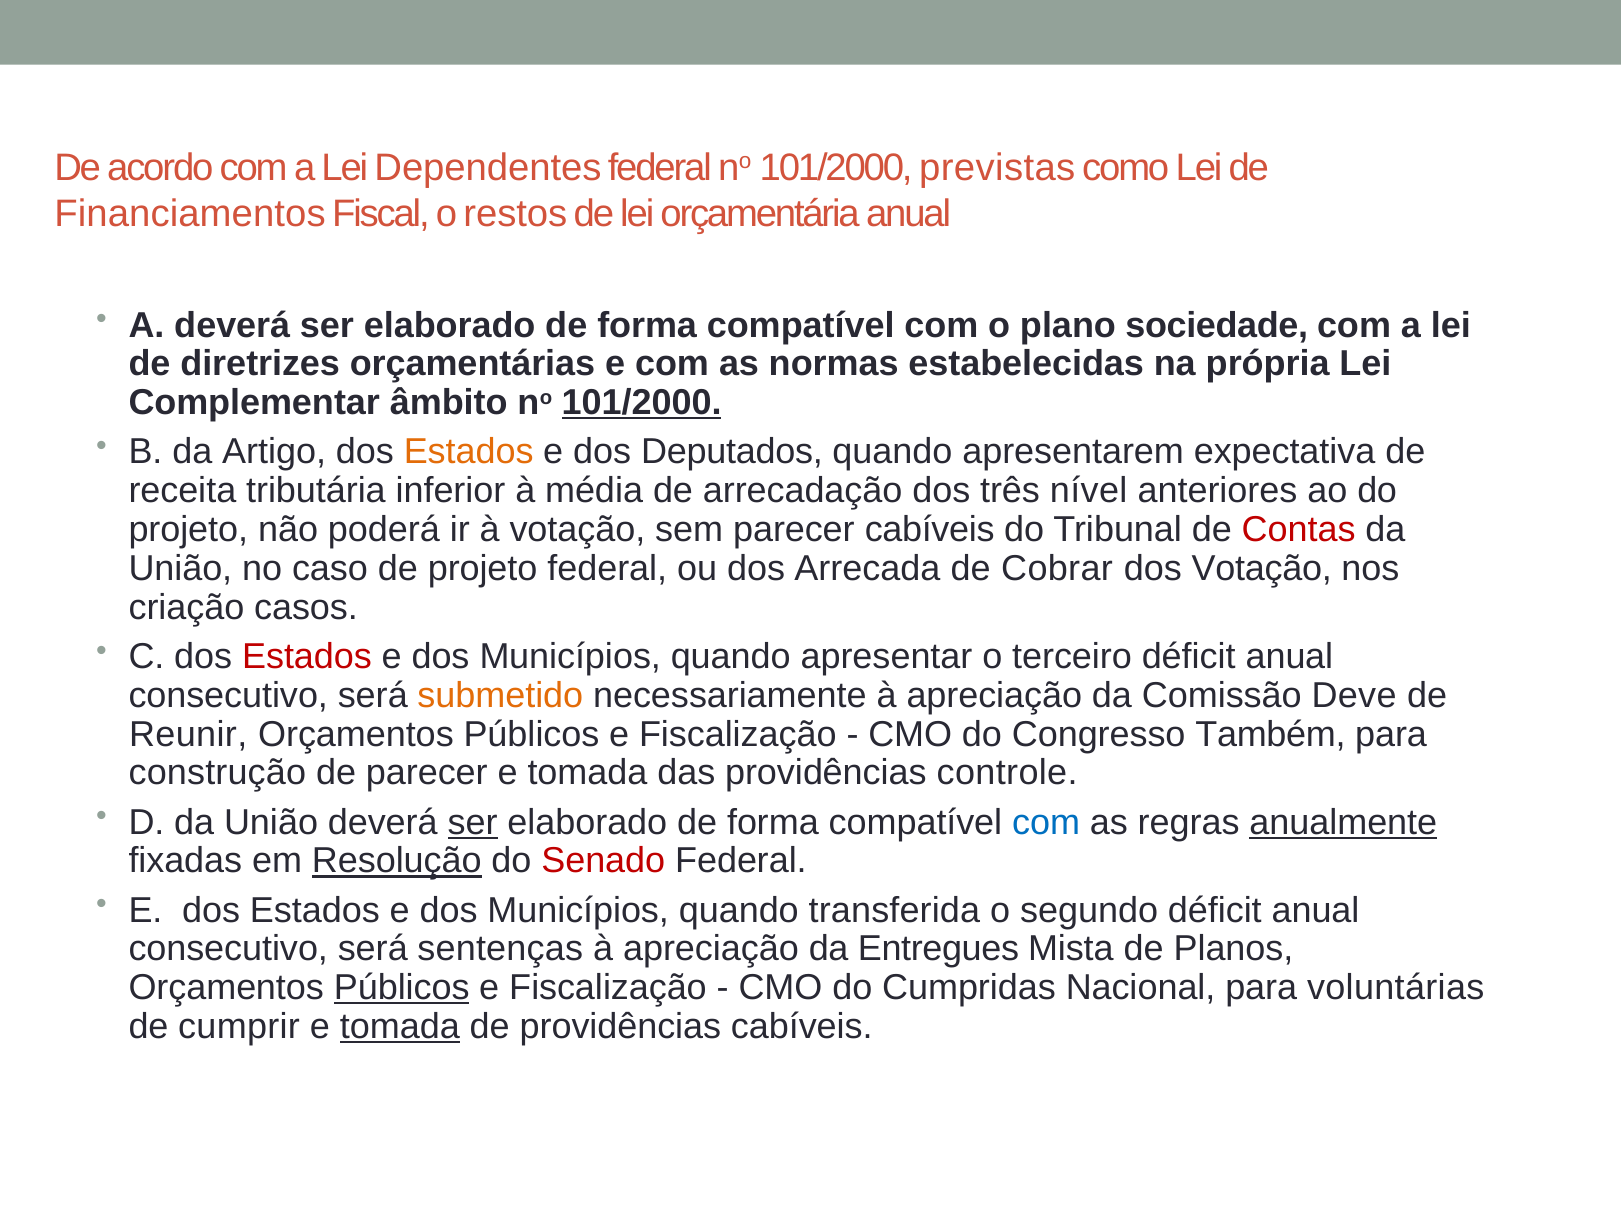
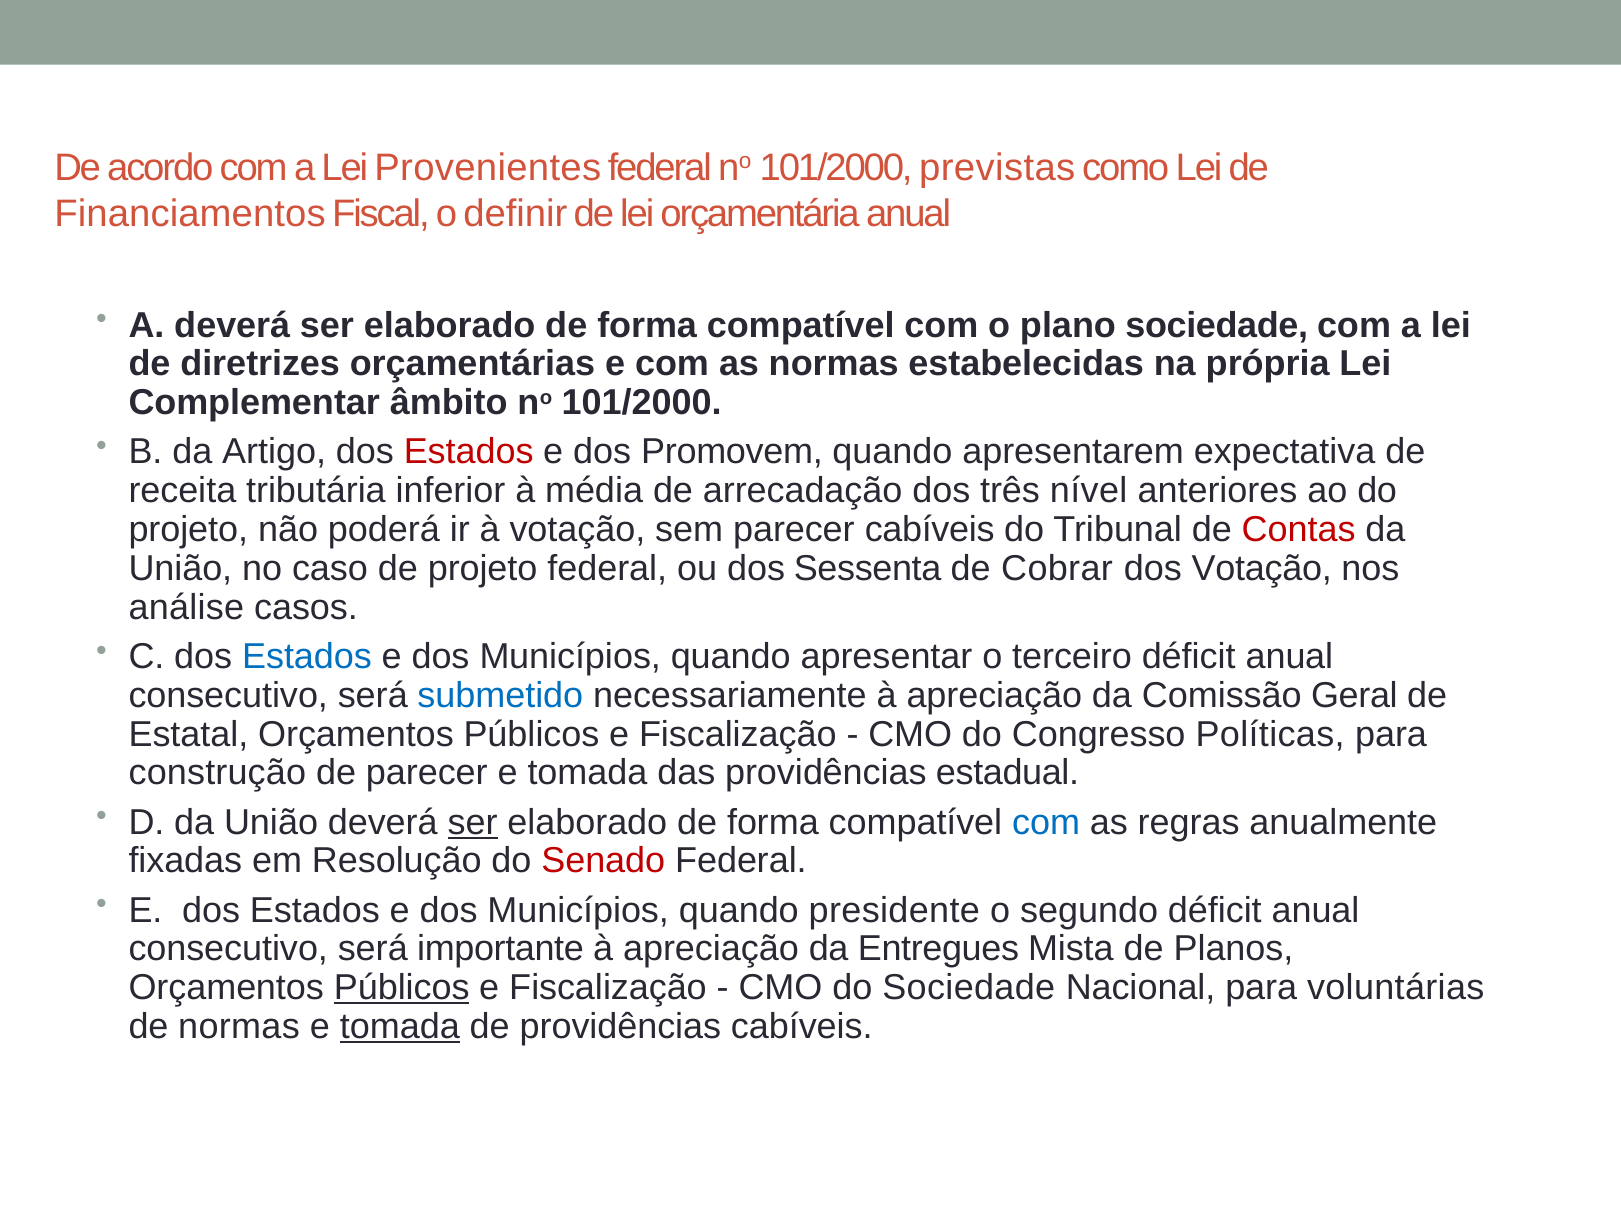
Dependentes: Dependentes -> Provenientes (488, 168)
restos: restos -> definir (515, 214)
101/2000 underline: present -> none (642, 403)
Estados colour: orange -> red (469, 452)
Deputados: Deputados -> Promovem (732, 452)
Arrecada: Arrecada -> Sessenta (868, 569)
criação: criação -> análise (186, 608)
Estados colour: red -> blue (307, 657)
submetido colour: orange -> blue (500, 696)
Deve: Deve -> Geral (1354, 696)
Reunir: Reunir -> Estatal (188, 735)
Também: Também -> Políticas (1270, 735)
controle: controle -> estadual (1008, 774)
anualmente underline: present -> none (1343, 823)
Resolução underline: present -> none (397, 862)
transferida: transferida -> presidente (894, 911)
sentenças: sentenças -> importante (501, 950)
do Cumpridas: Cumpridas -> Sociedade (969, 989)
de cumprir: cumprir -> normas (239, 1027)
